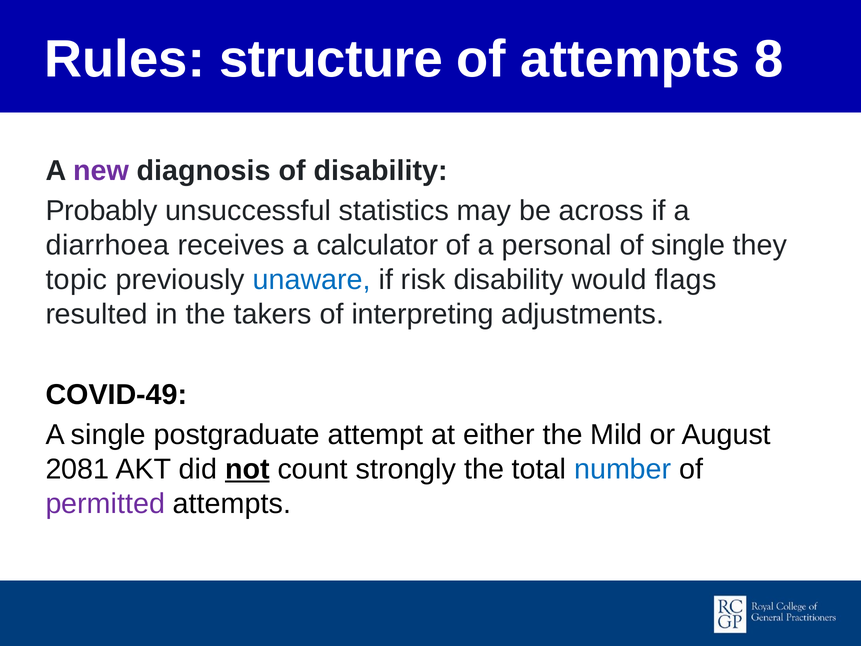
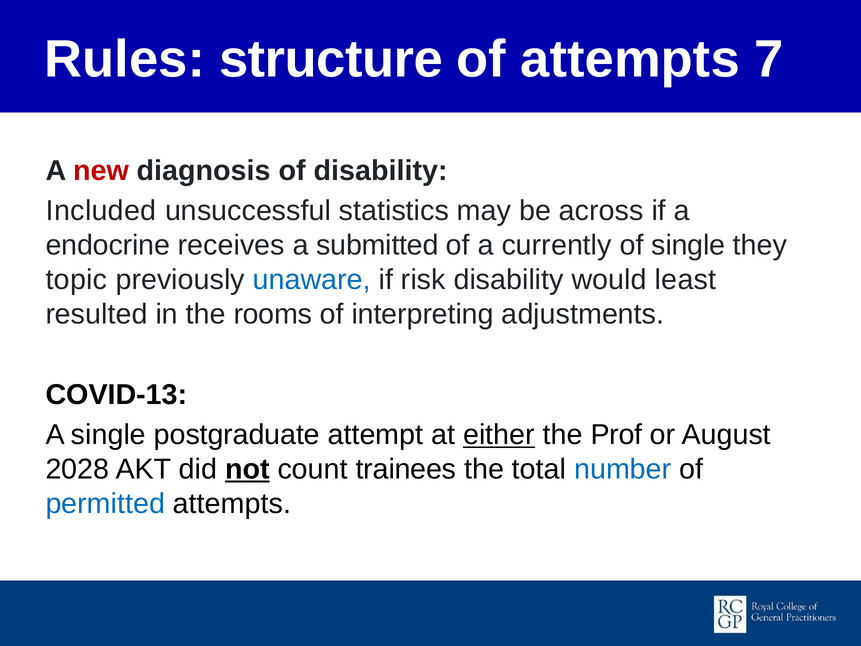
8: 8 -> 7 (769, 59)
new colour: purple -> red (101, 171)
Probably: Probably -> Included (101, 211)
diarrhoea: diarrhoea -> endocrine (108, 245)
calculator: calculator -> submitted (377, 245)
personal: personal -> currently (557, 245)
flags: flags -> least (686, 280)
takers: takers -> rooms (273, 314)
COVID-49: COVID-49 -> COVID-13 (116, 394)
either underline: none -> present (499, 435)
Mild: Mild -> Prof (616, 435)
2081: 2081 -> 2028 (77, 469)
strongly: strongly -> trainees (406, 469)
permitted colour: purple -> blue (105, 503)
